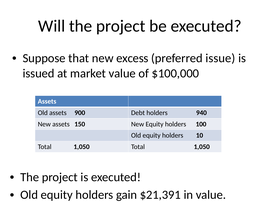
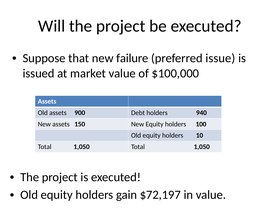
excess: excess -> failure (132, 58)
$21,391: $21,391 -> $72,197 (160, 195)
